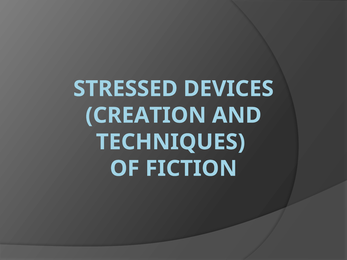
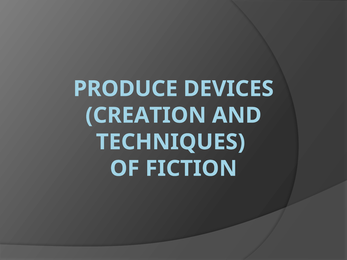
STRESSED: STRESSED -> PRODUCE (125, 89)
